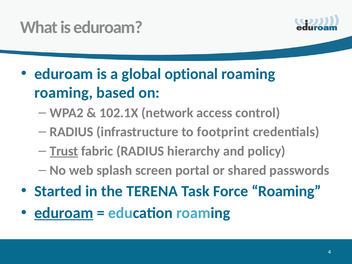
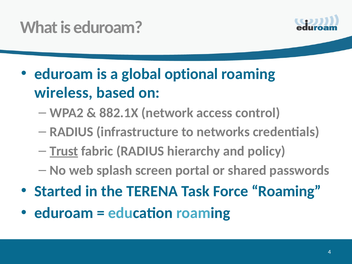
roaming: roaming -> wireless (64, 93)
102.1X: 102.1X -> 882.1X (119, 113)
footprint: footprint -> networks (223, 132)
eduroam underline: present -> none (64, 213)
